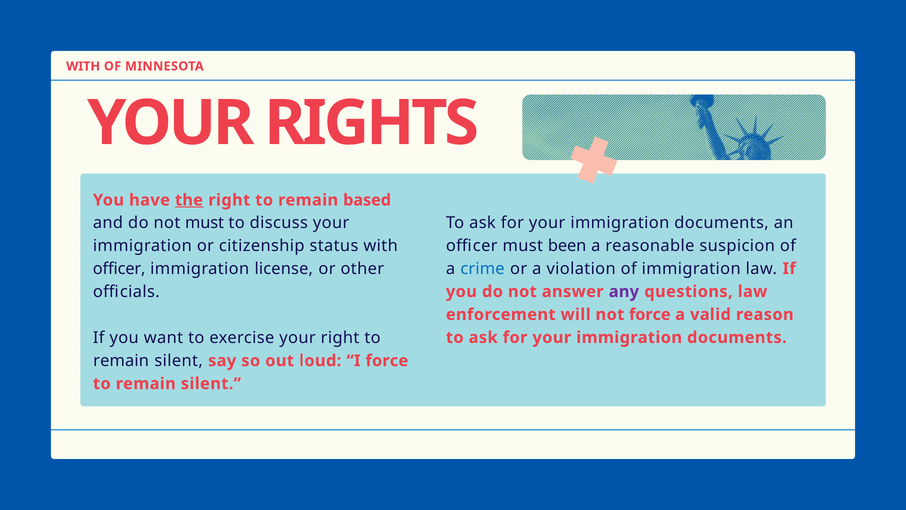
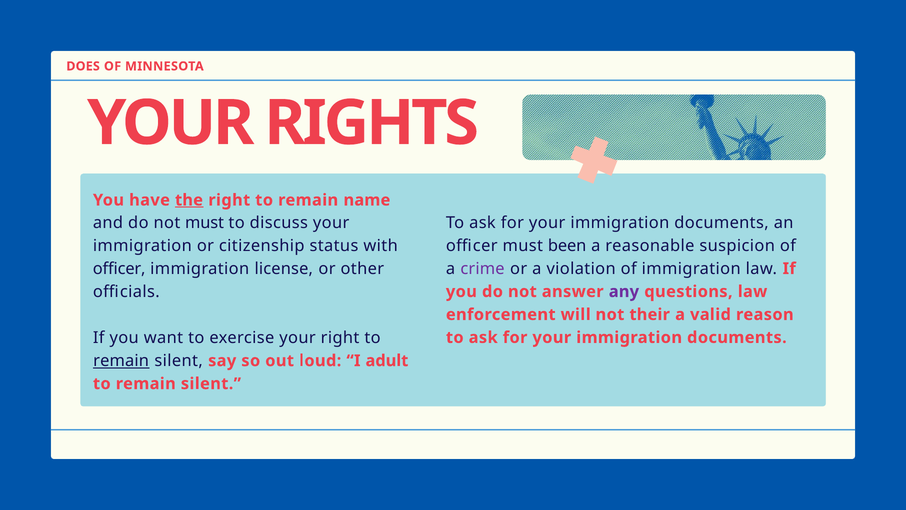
WITH: WITH -> DOES (83, 66)
based: based -> name (367, 200)
crime colour: blue -> purple (483, 268)
not force: force -> their (650, 314)
remain underline: none -> present (121, 361)
I force: force -> adult (387, 361)
